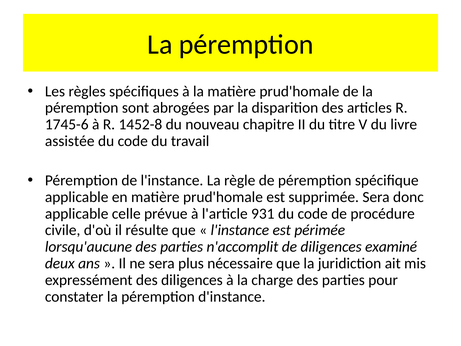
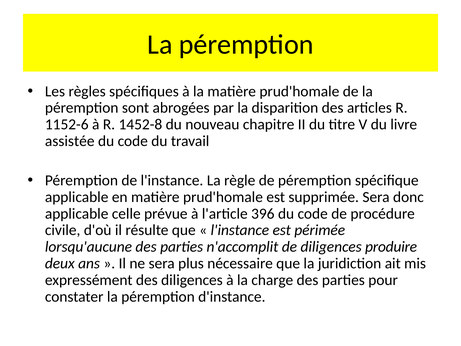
1745-6: 1745-6 -> 1152-6 (67, 124)
931: 931 -> 396 (263, 213)
examiné: examiné -> produire (391, 247)
